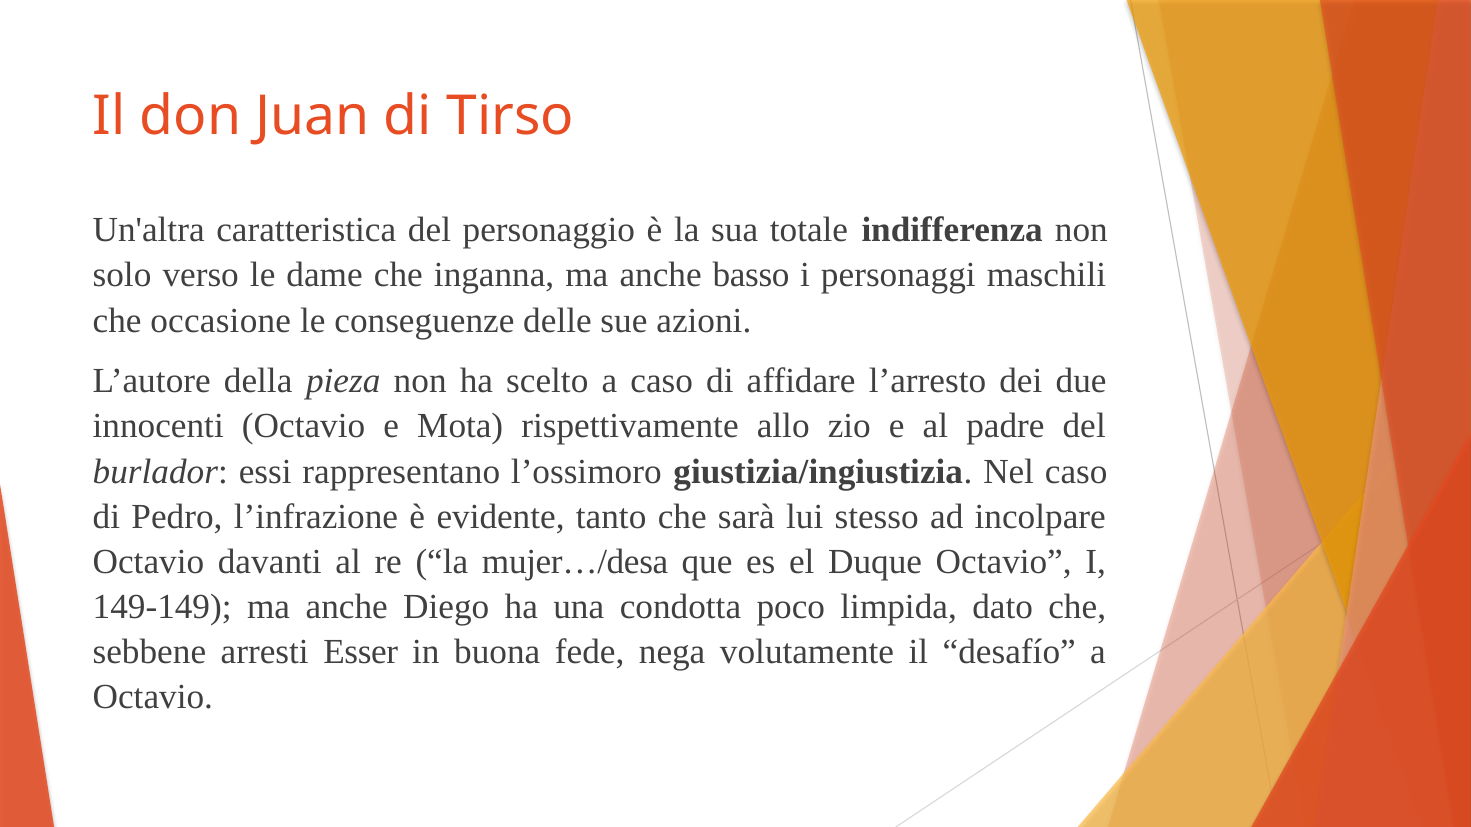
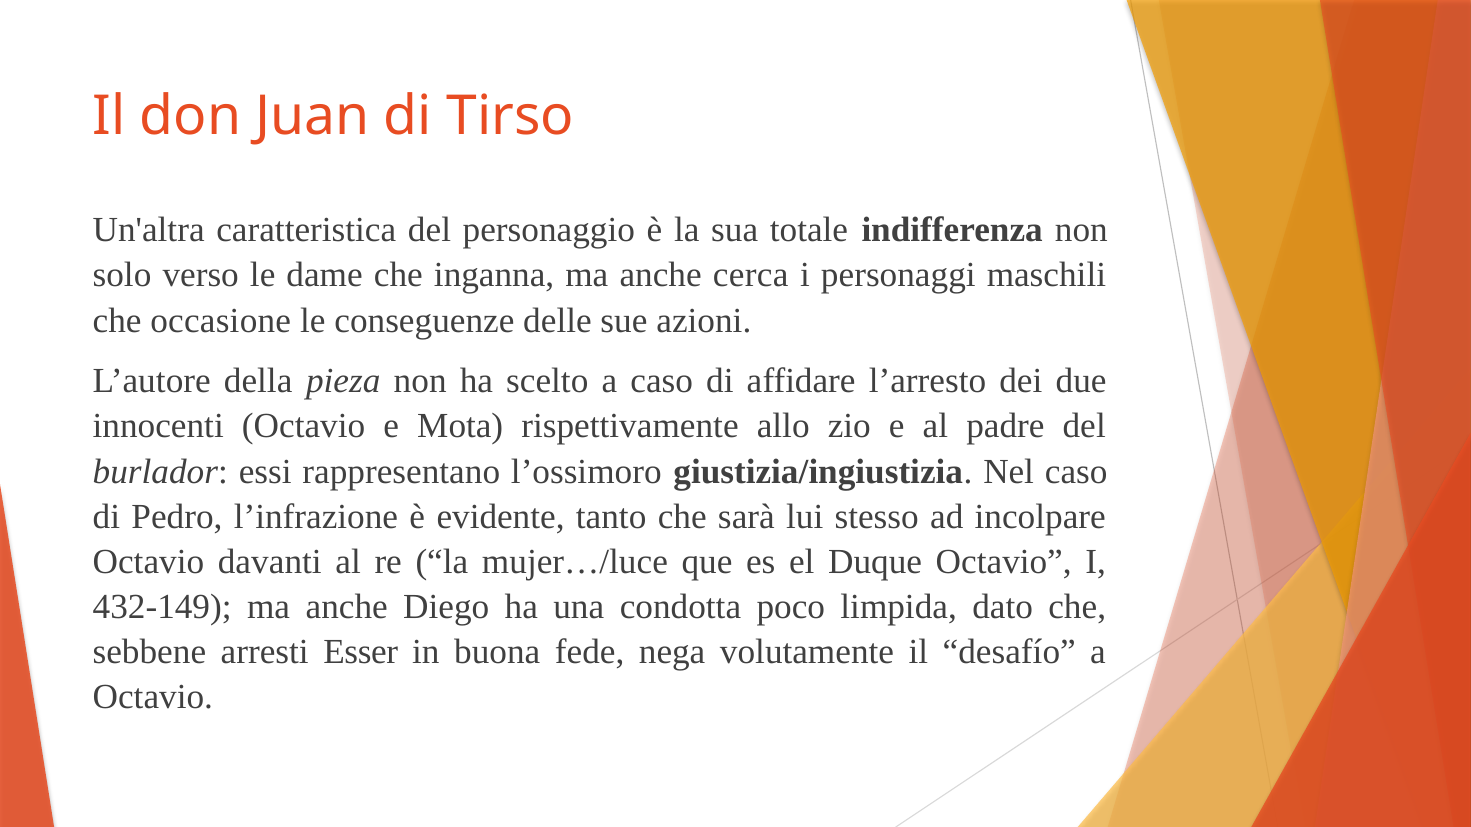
basso: basso -> cerca (751, 275)
mujer…/desa: mujer…/desa -> mujer…/luce (575, 562)
149-149: 149-149 -> 432-149 (162, 607)
